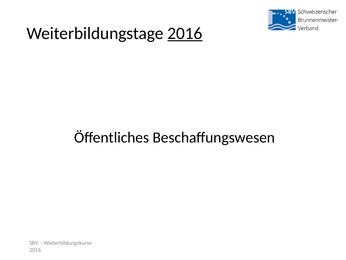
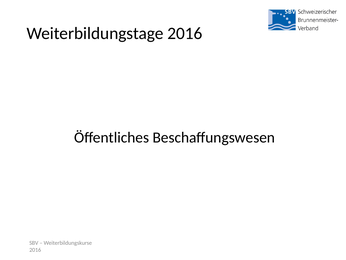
2016 underline: present -> none (185, 33)
